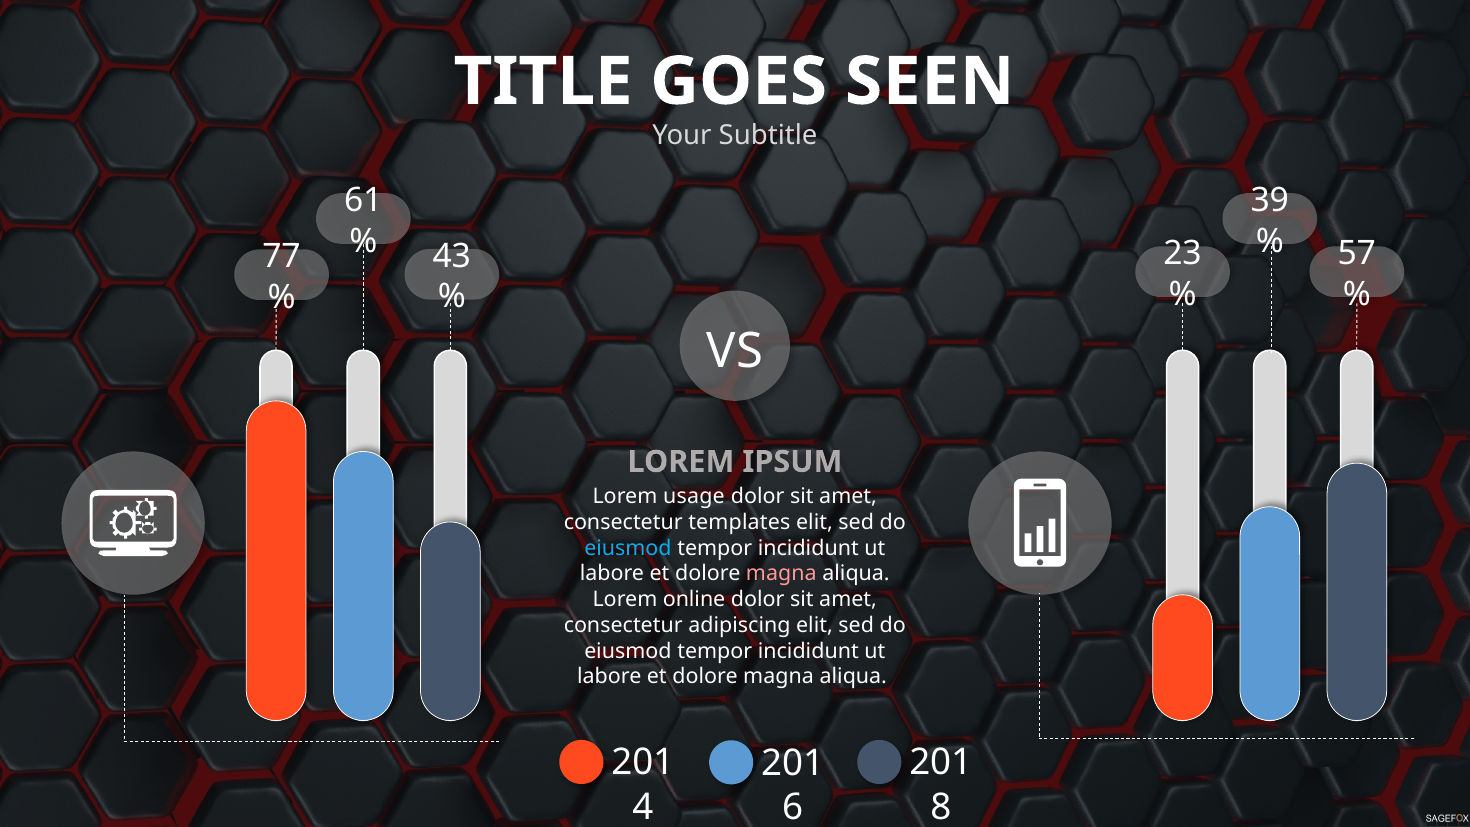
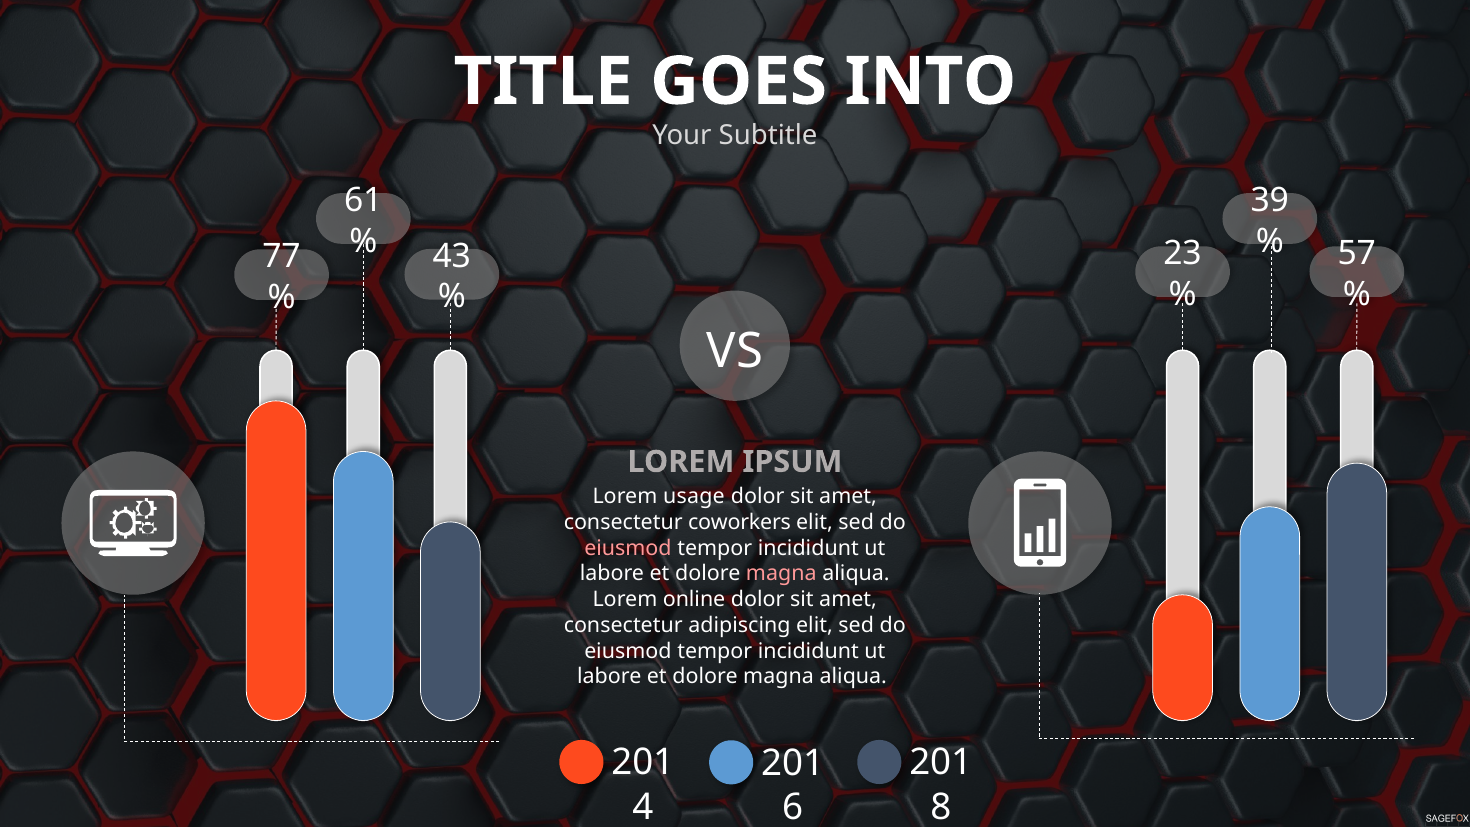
SEEN: SEEN -> INTO (930, 82)
templates: templates -> coworkers (740, 522)
eiusmod colour: light blue -> pink (628, 548)
